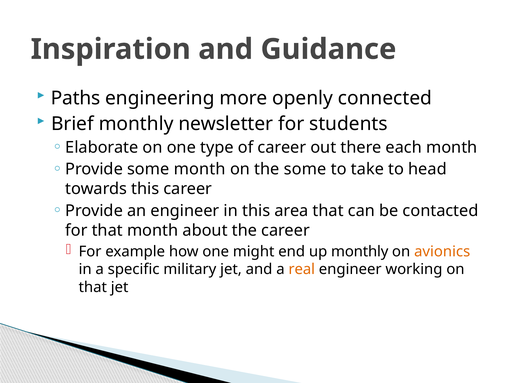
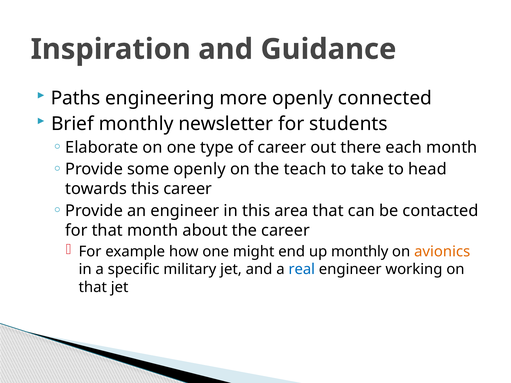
some month: month -> openly (200, 169)
the some: some -> teach (305, 169)
real colour: orange -> blue (302, 270)
